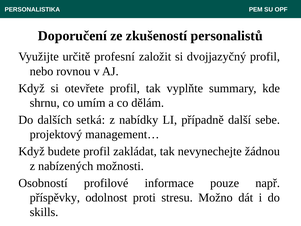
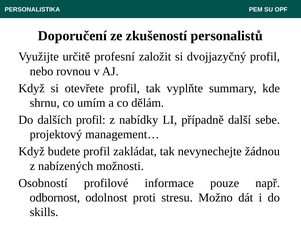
dalších setká: setká -> profil (91, 120)
příspěvky: příspěvky -> odbornost (55, 197)
